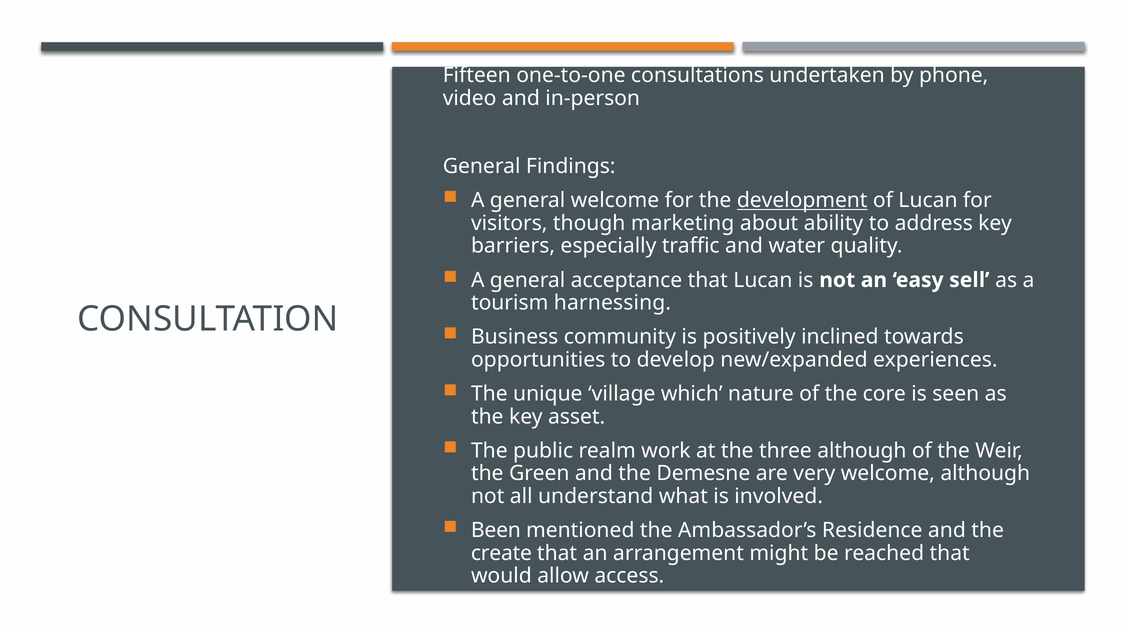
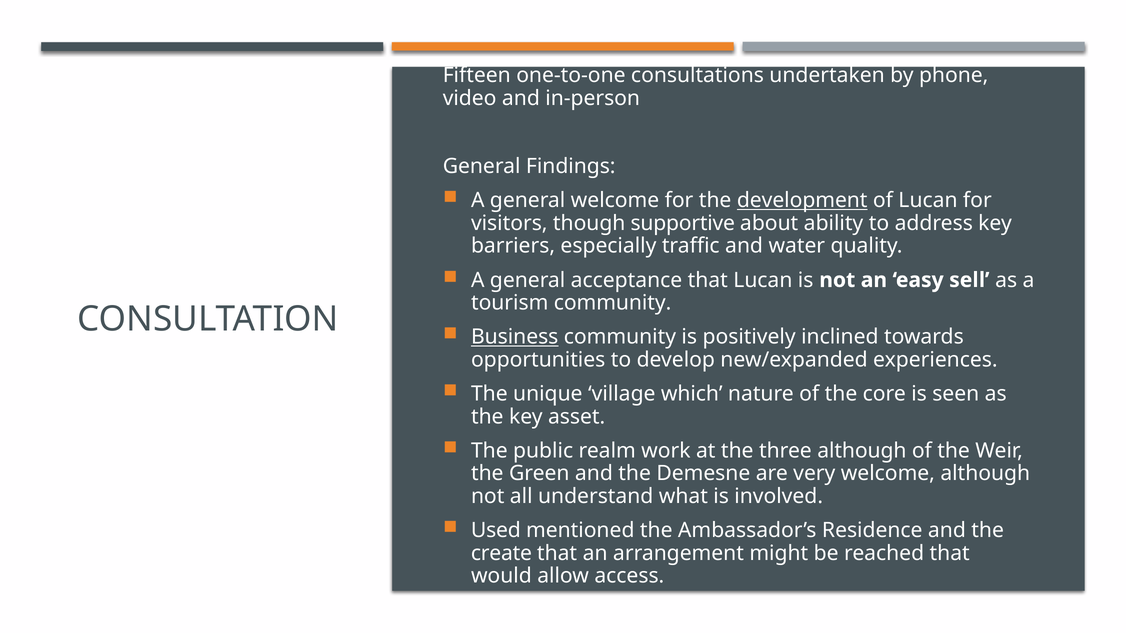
marketing: marketing -> supportive (683, 223)
tourism harnessing: harnessing -> community (613, 303)
Business underline: none -> present (515, 337)
Been: Been -> Used (496, 531)
